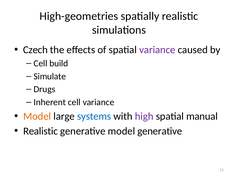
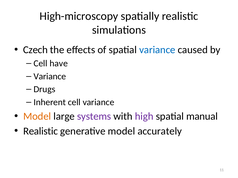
High-geometries: High-geometries -> High-microscopy (79, 16)
variance colour: purple -> blue (157, 50)
build: build -> have (59, 64)
Simulate: Simulate -> Variance (50, 77)
systems colour: blue -> purple (94, 117)
model generative: generative -> accurately (160, 131)
